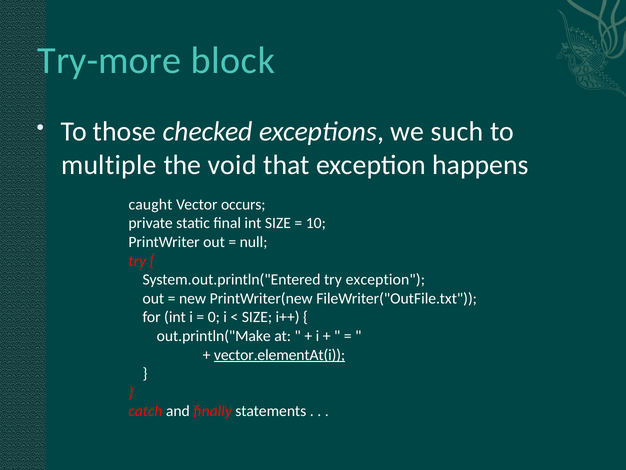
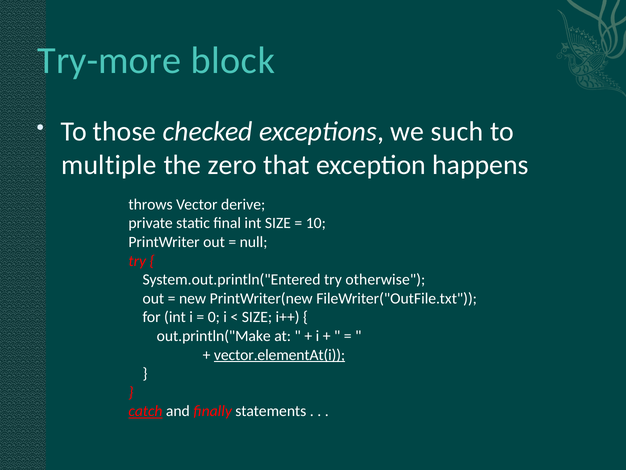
void: void -> zero (232, 165)
caught: caught -> throws (151, 204)
occurs: occurs -> derive (243, 204)
try exception: exception -> otherwise (385, 279)
catch underline: none -> present (145, 411)
